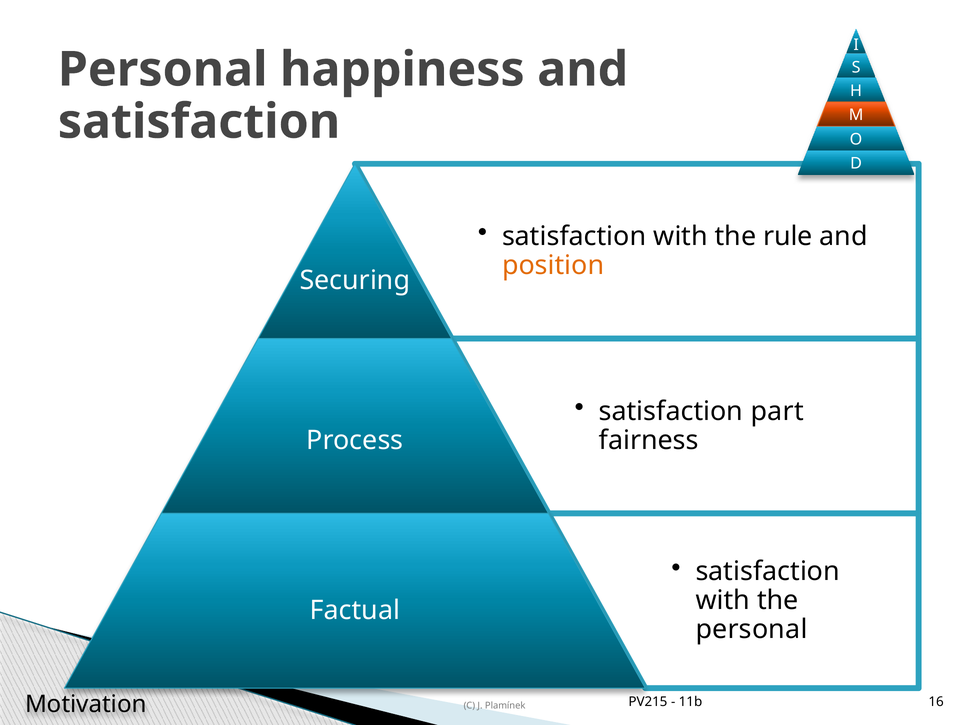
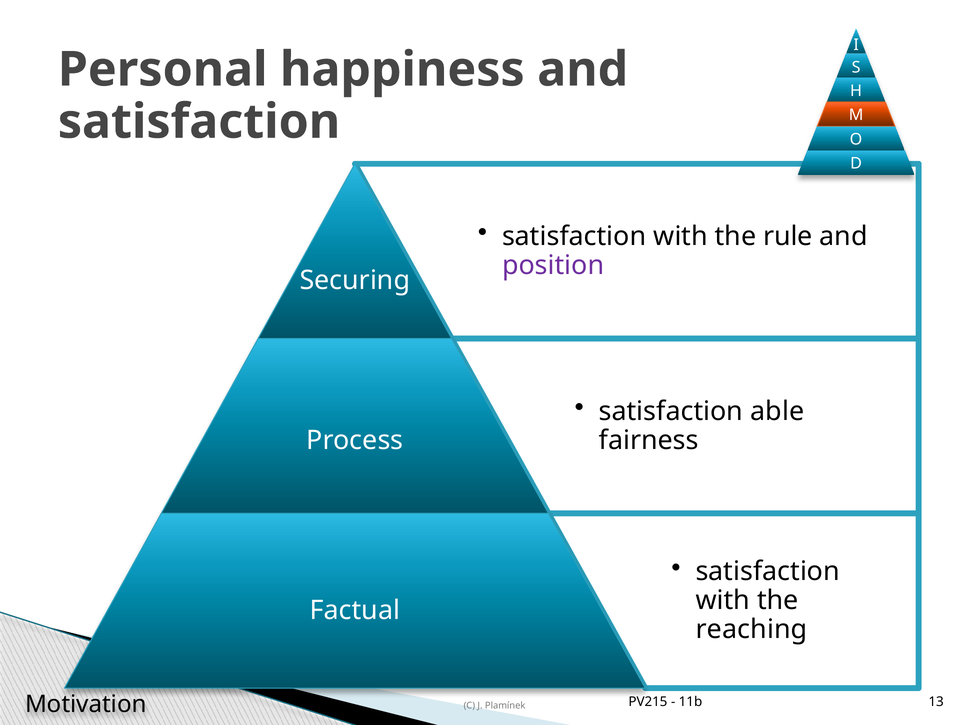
position colour: orange -> purple (553, 266)
part: part -> able (777, 411)
personal: personal -> reaching (752, 630)
16: 16 -> 13 (936, 702)
